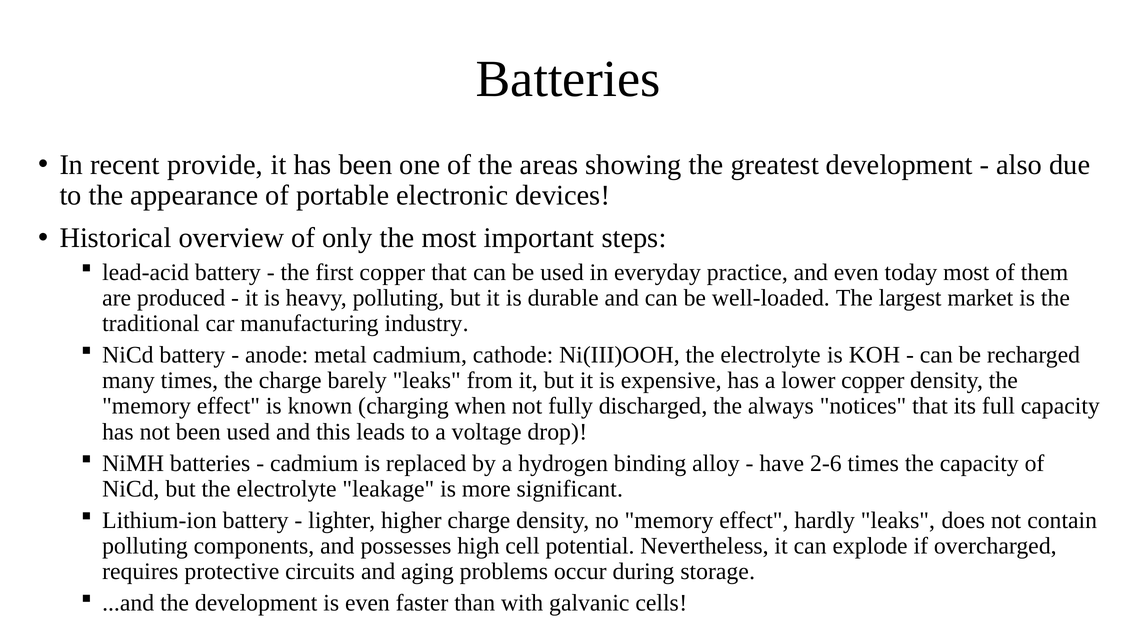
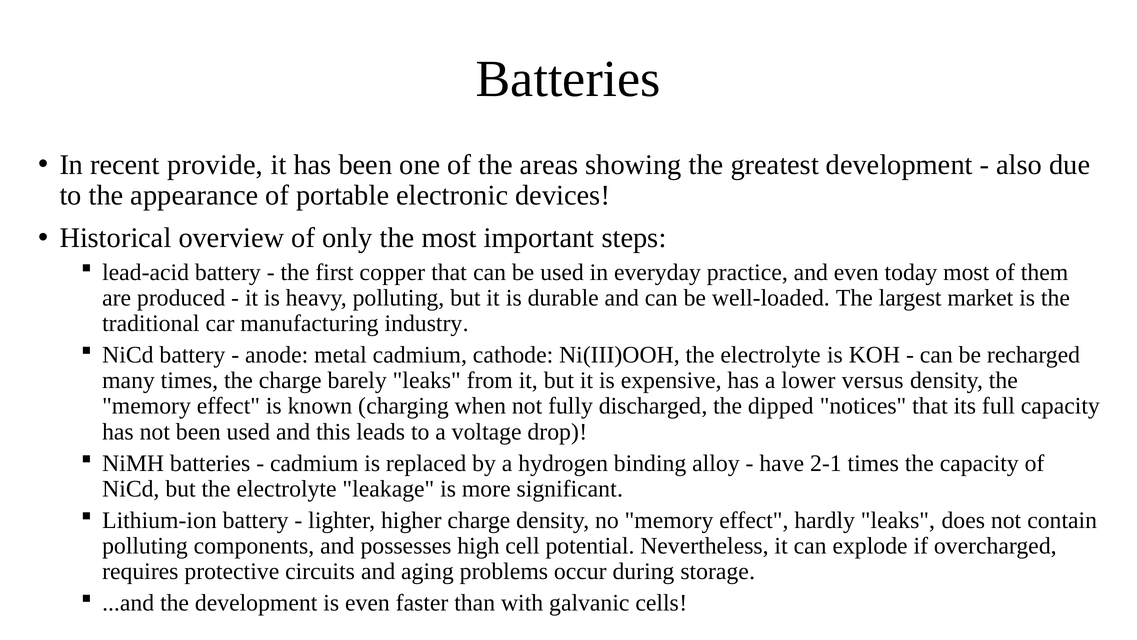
lower copper: copper -> versus (873, 380)
always: always -> dipped (781, 406)
2-6: 2-6 -> 2-1 (826, 463)
